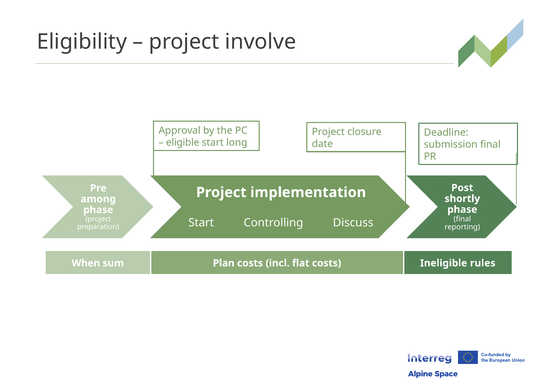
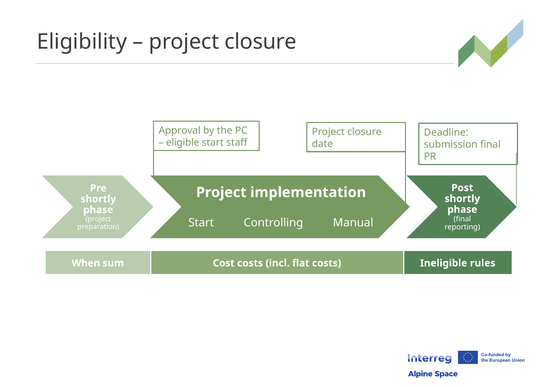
involve: involve -> closure (261, 42)
long: long -> staff (237, 143)
among: among -> shortly (98, 199)
Discuss: Discuss -> Manual (353, 223)
Plan: Plan -> Cost (224, 263)
